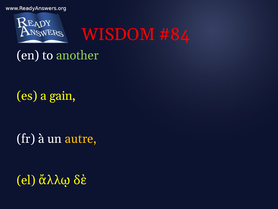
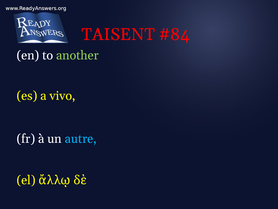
WISDOM: WISDOM -> TAISENT (118, 34)
gain: gain -> vivo (62, 96)
autre colour: yellow -> light blue (81, 139)
